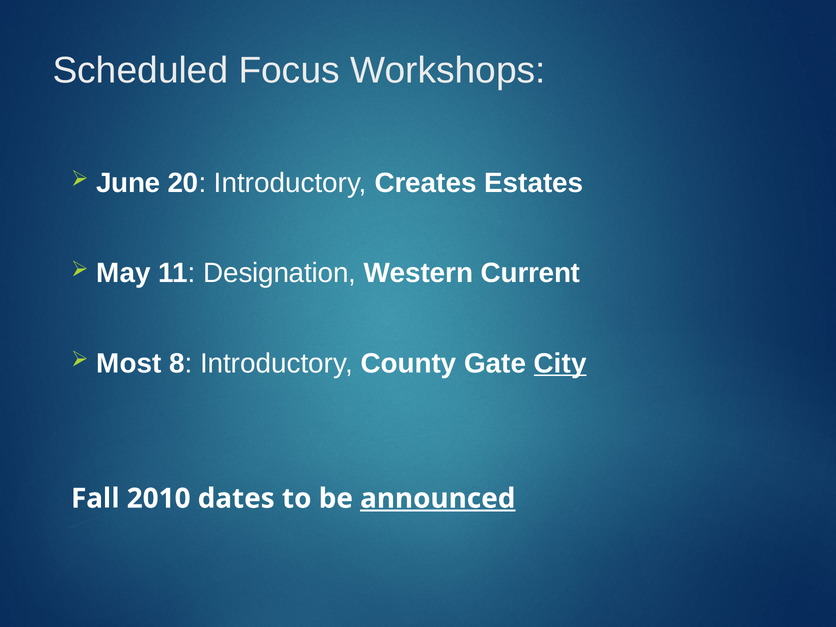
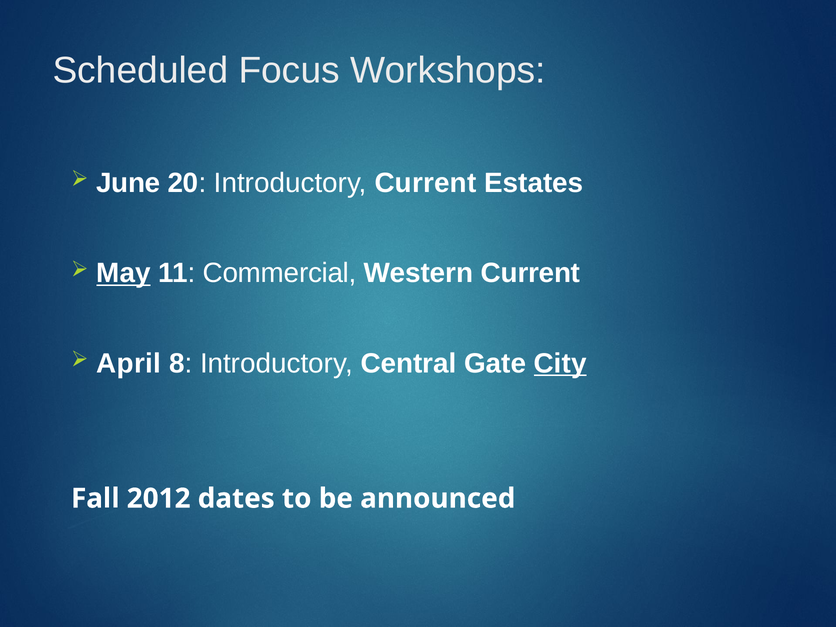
Introductory Creates: Creates -> Current (425, 183)
May underline: none -> present (123, 273)
Designation: Designation -> Commercial (280, 273)
Most: Most -> April (129, 363)
County: County -> Central (409, 363)
2010: 2010 -> 2012 (159, 498)
announced underline: present -> none (438, 498)
